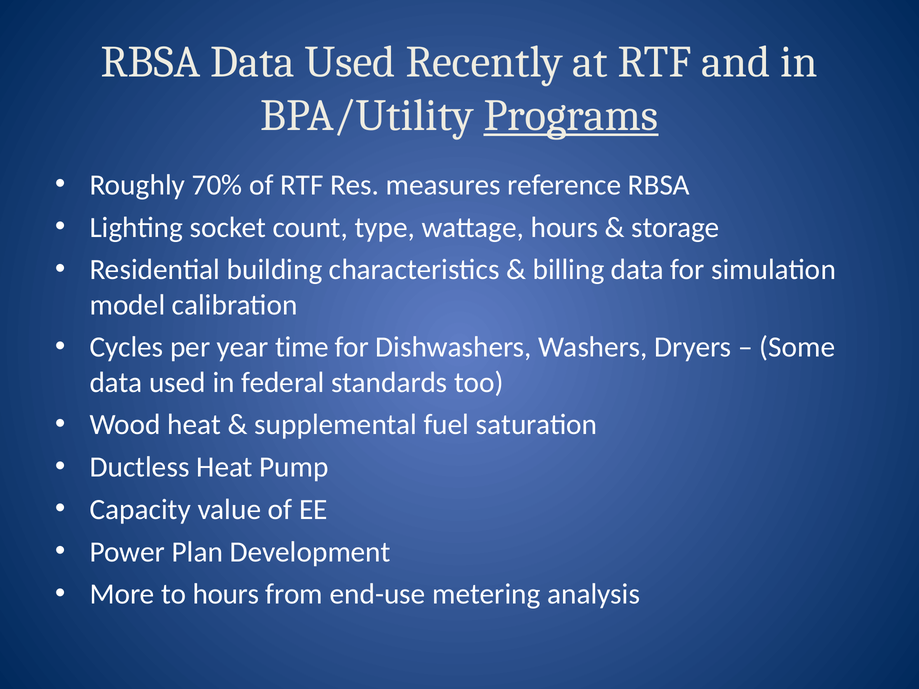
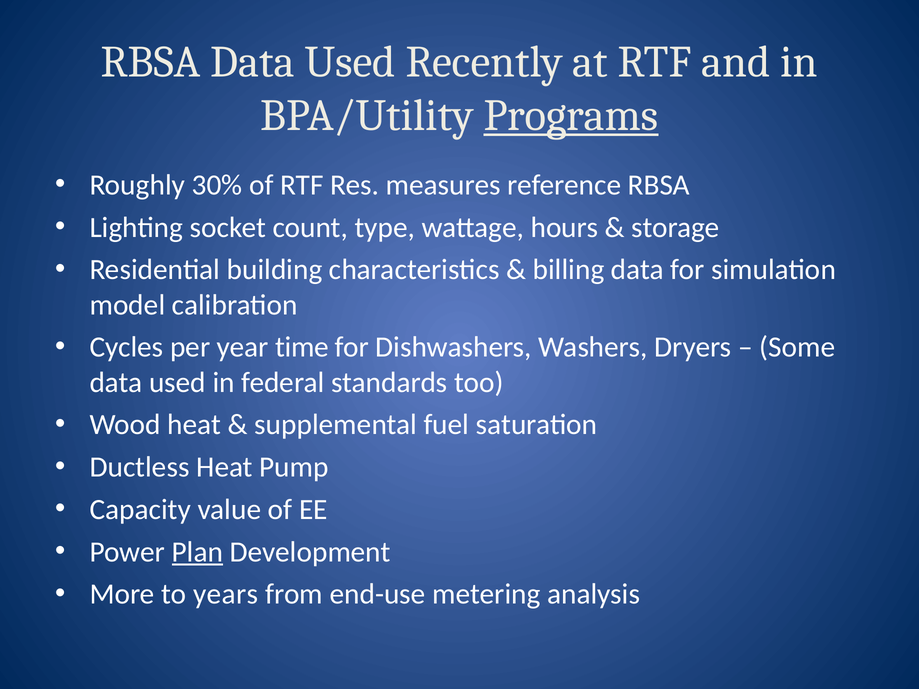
70%: 70% -> 30% (217, 185)
Plan underline: none -> present (197, 552)
to hours: hours -> years (226, 594)
